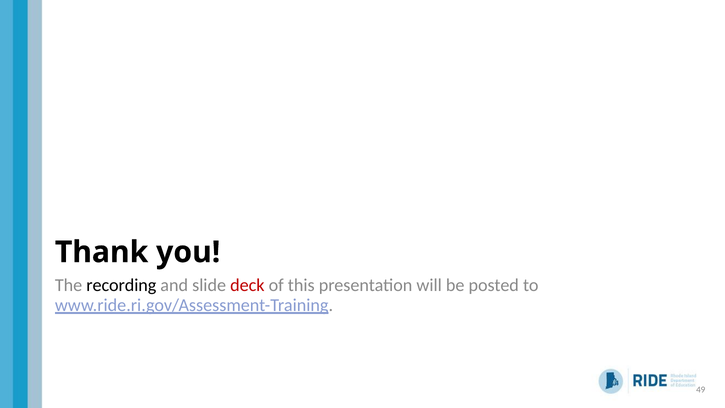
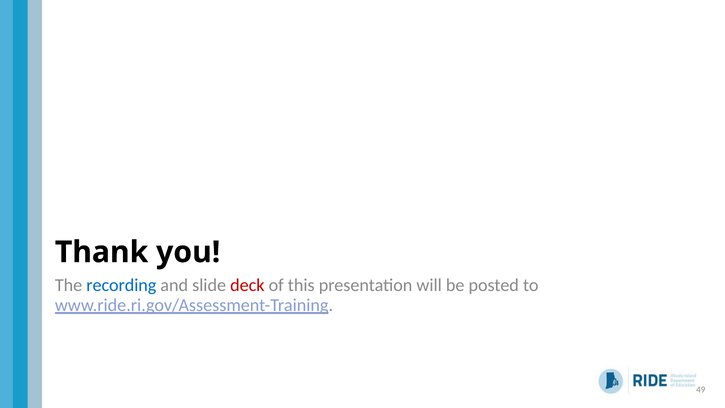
recording colour: black -> blue (121, 285)
